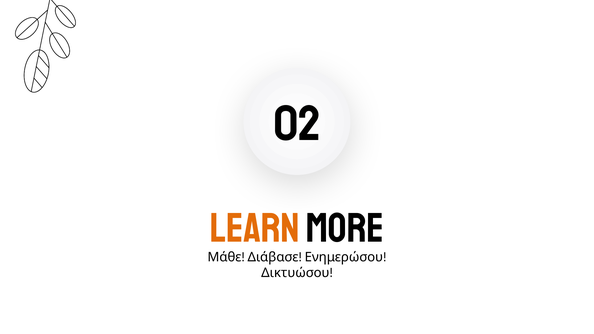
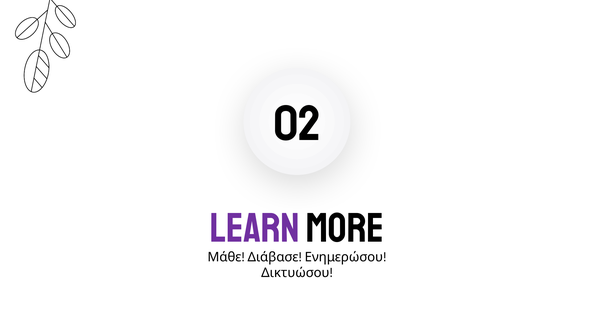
Learn colour: orange -> purple (255, 228)
